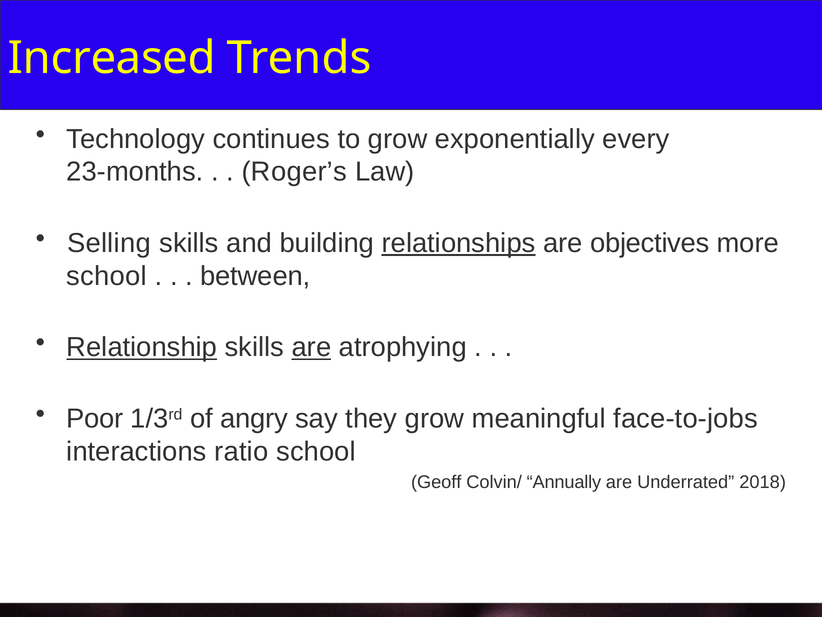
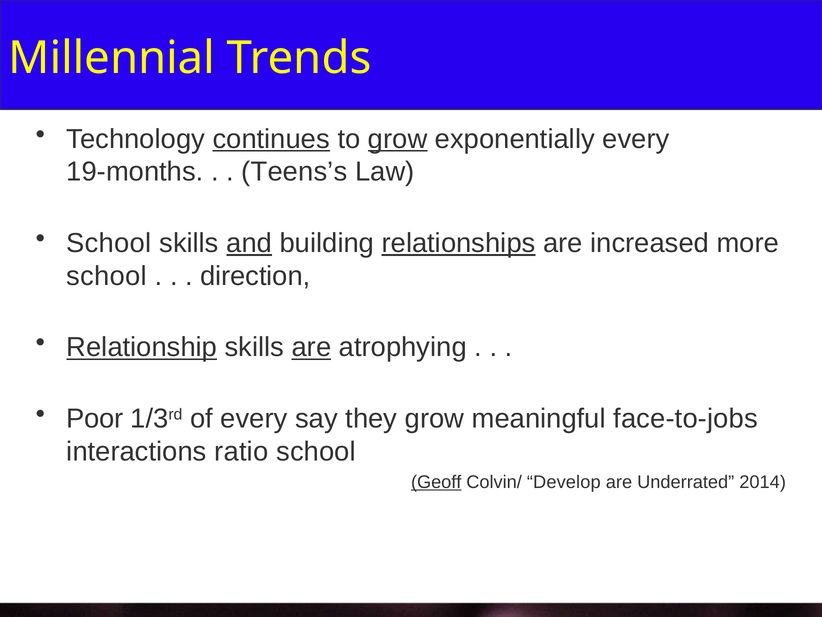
Increased: Increased -> Millennial (112, 58)
continues underline: none -> present (271, 139)
grow underline: none -> present (398, 139)
23-months: 23-months -> 19-months (135, 172)
Roger’s: Roger’s -> Teens’s (294, 172)
Selling: Selling -> School (109, 243)
and underline: none -> present (249, 243)
objectives: objectives -> increased (650, 243)
between: between -> direction (255, 276)
of angry: angry -> every (254, 418)
Geoff underline: none -> present (436, 482)
Annually: Annually -> Develop (564, 482)
2018: 2018 -> 2014 (763, 482)
